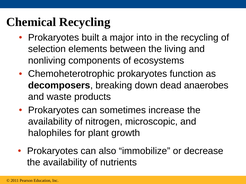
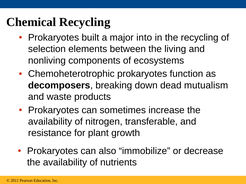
anaerobes: anaerobes -> mutualism (206, 86)
microscopic: microscopic -> transferable (151, 122)
halophiles: halophiles -> resistance (50, 133)
